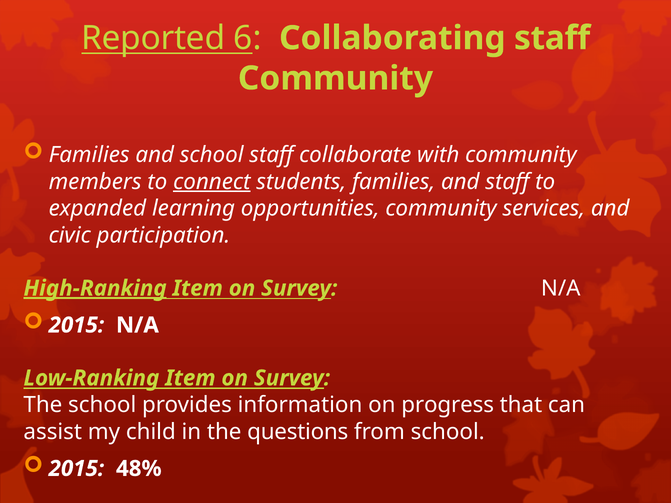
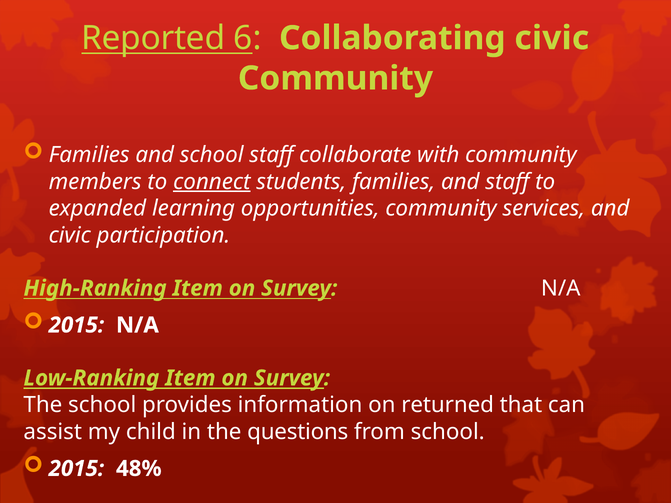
Collaborating staff: staff -> civic (552, 38)
High-Ranking underline: present -> none (95, 288)
progress: progress -> returned (448, 405)
